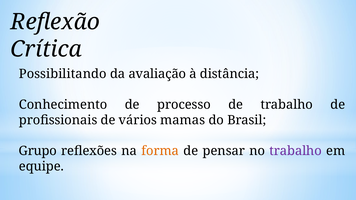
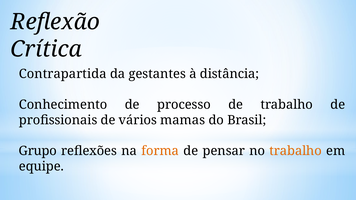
Possibilitando: Possibilitando -> Contrapartida (63, 74)
avaliação: avaliação -> gestantes (157, 74)
trabalho colour: purple -> orange (296, 151)
